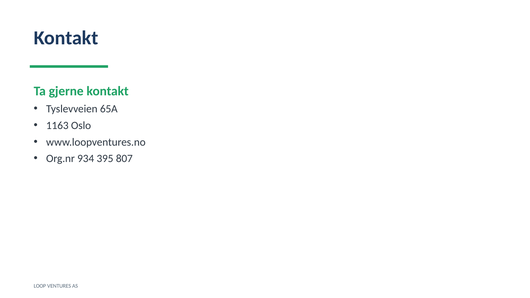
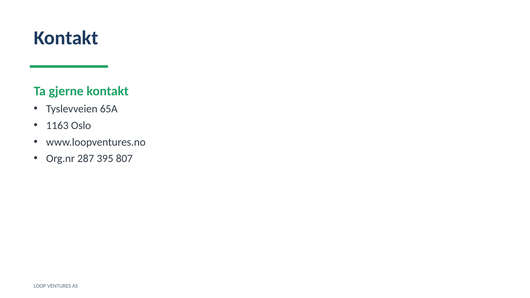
934: 934 -> 287 (86, 159)
